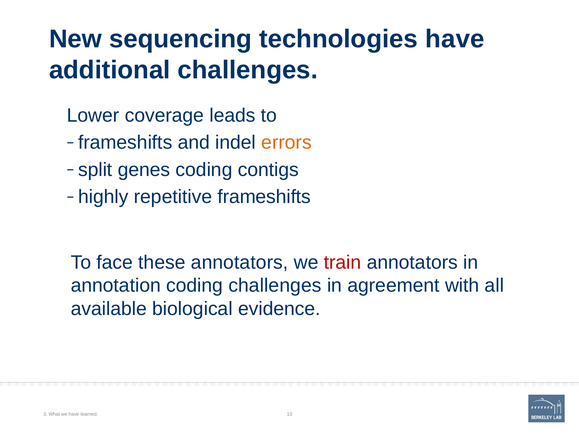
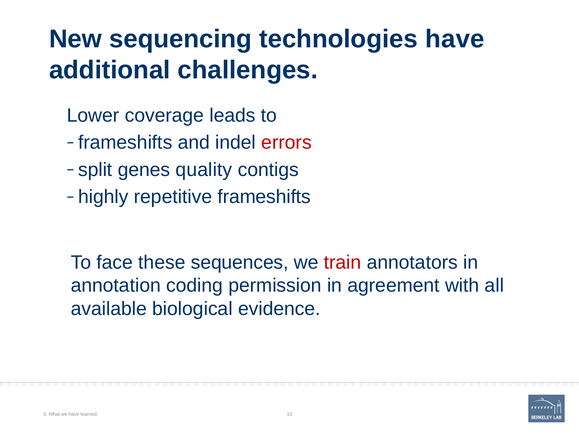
errors colour: orange -> red (287, 143)
genes coding: coding -> quality (204, 170)
these annotators: annotators -> sequences (240, 263)
coding challenges: challenges -> permission (275, 286)
